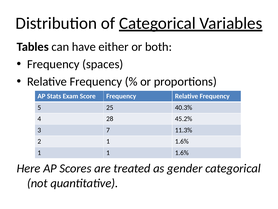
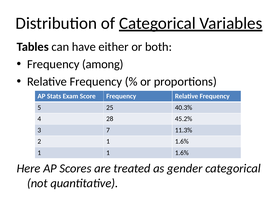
spaces: spaces -> among (103, 64)
